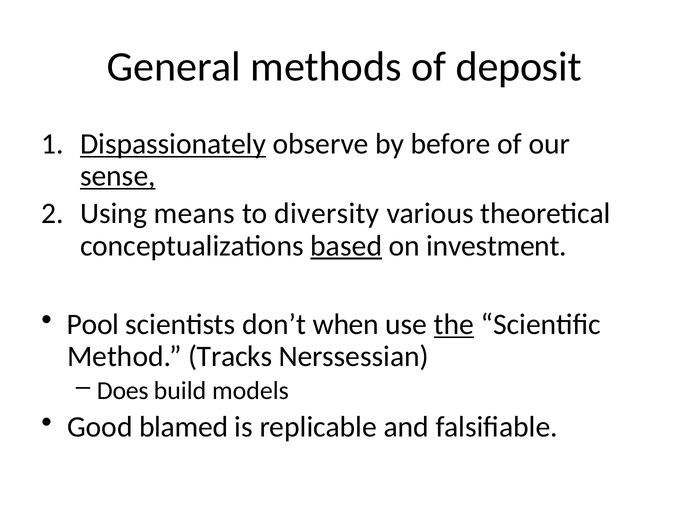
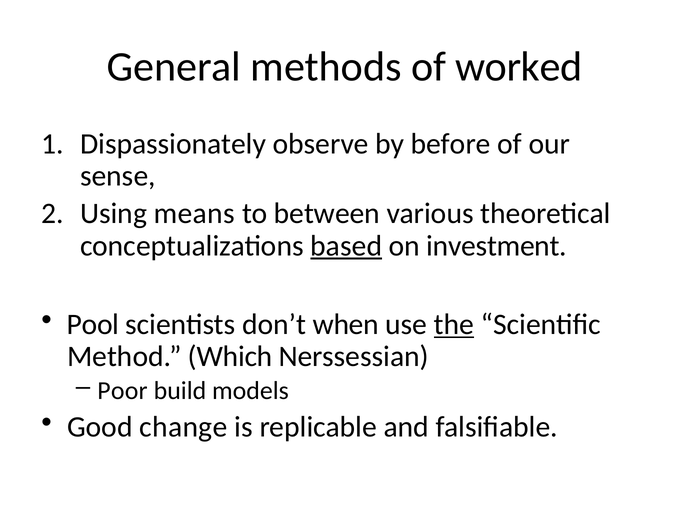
deposit: deposit -> worked (519, 67)
Dispassionately underline: present -> none (173, 144)
sense underline: present -> none (118, 176)
diversity: diversity -> between (327, 214)
Tracks: Tracks -> Which (230, 356)
Does: Does -> Poor (122, 391)
blamed: blamed -> change (183, 427)
